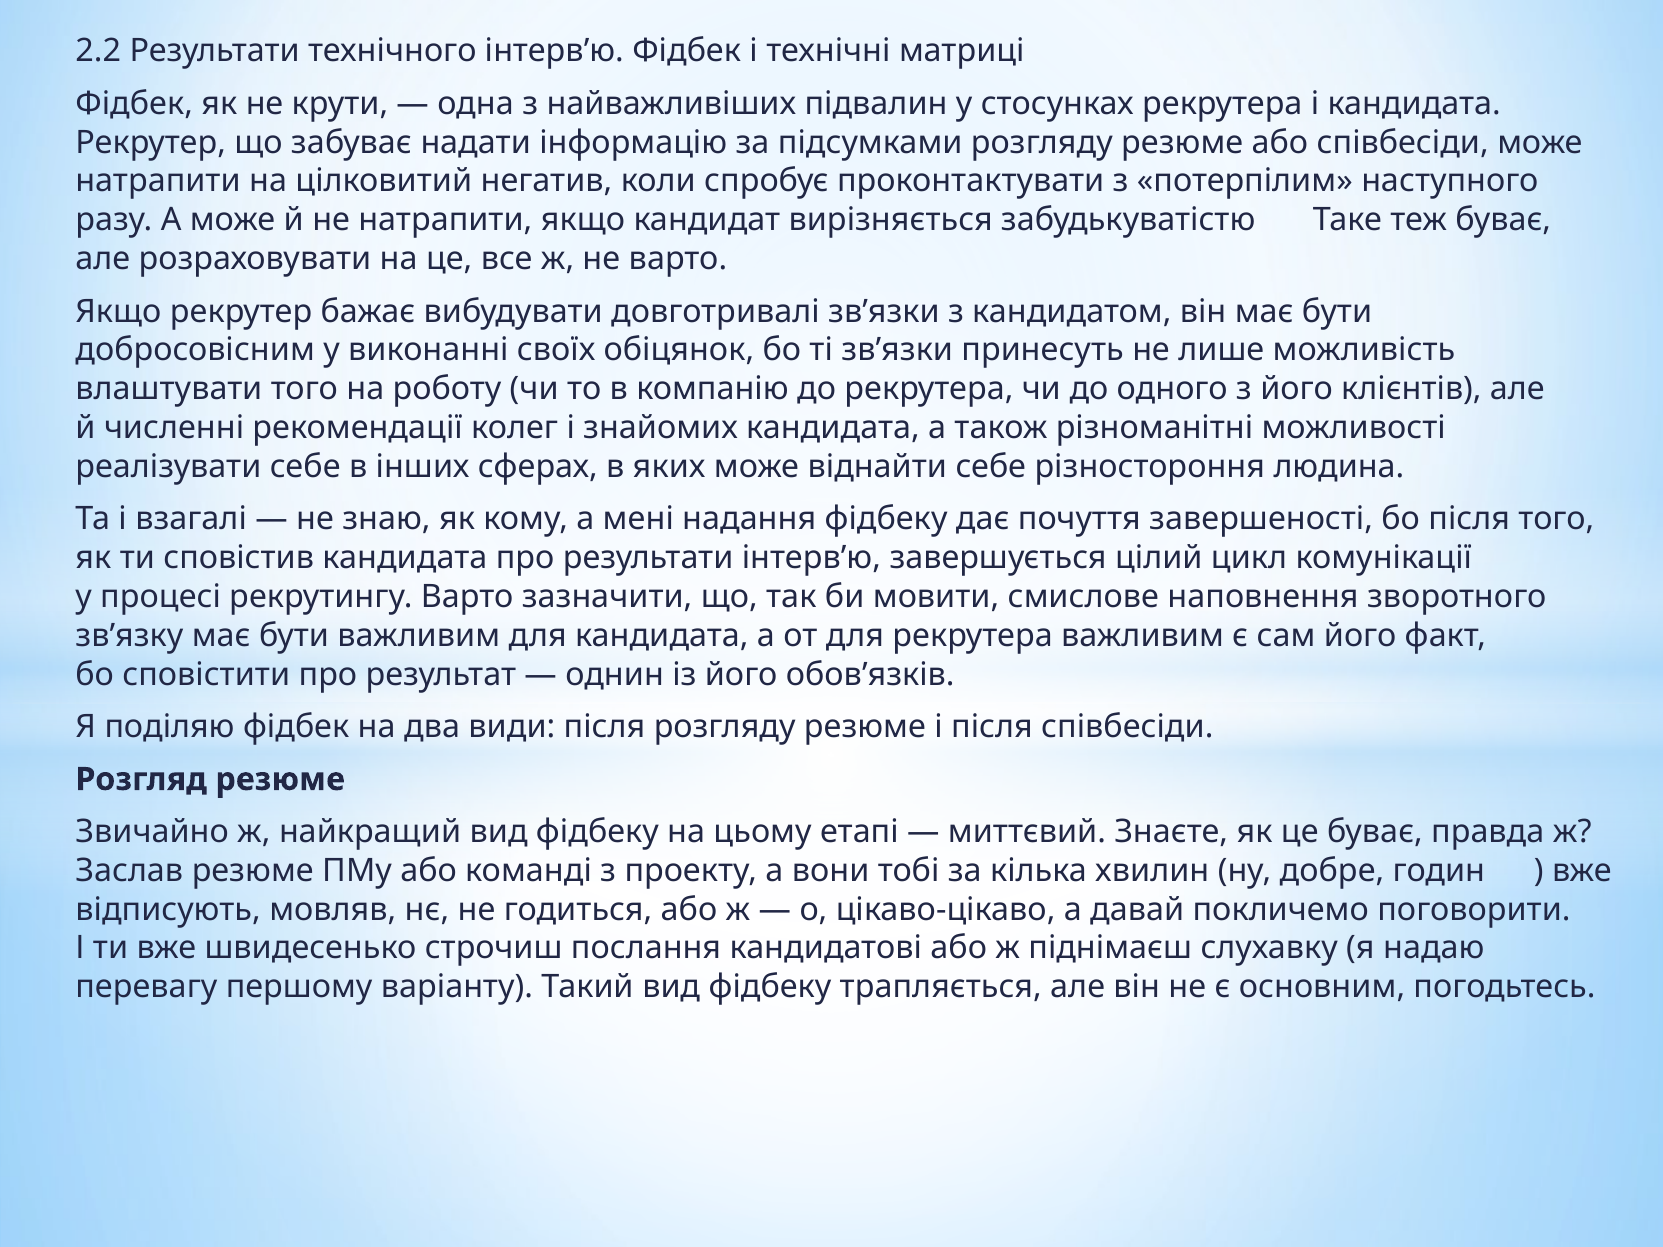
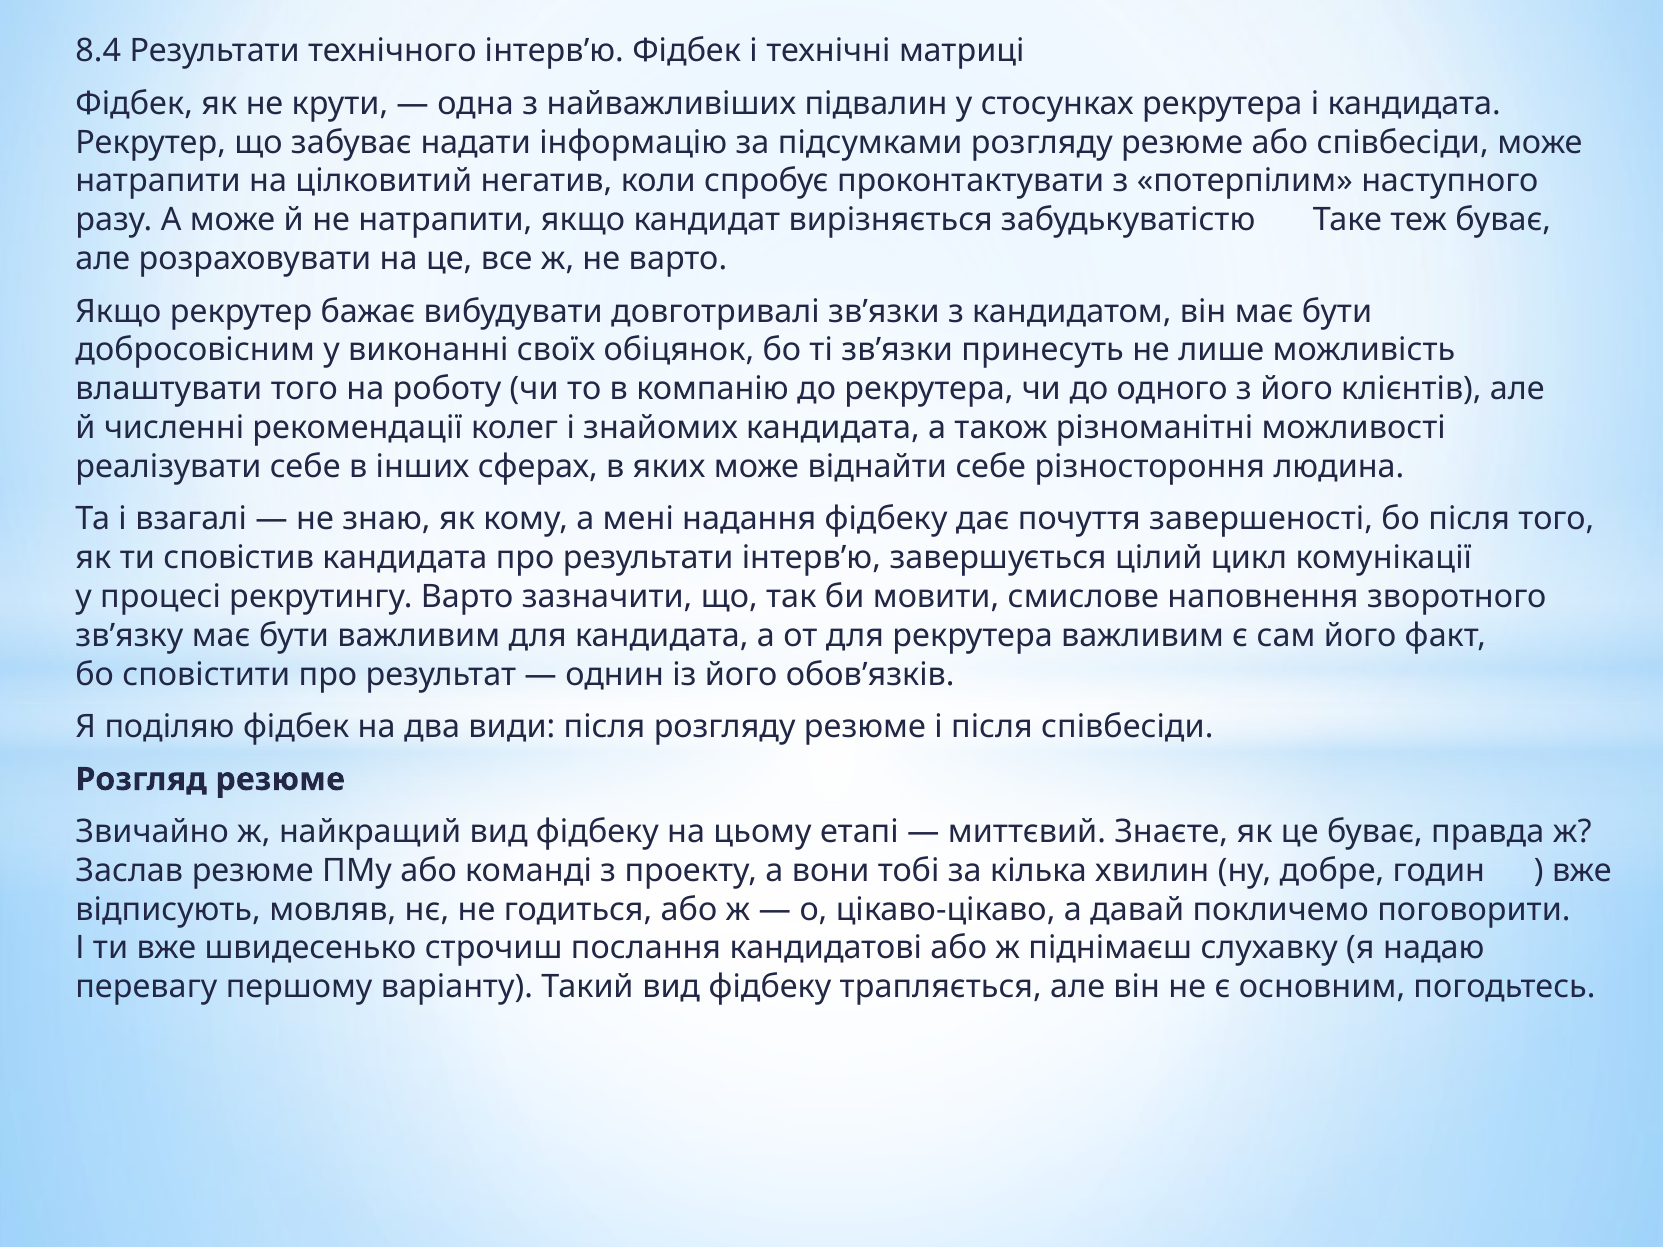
2.2: 2.2 -> 8.4 (98, 51)
